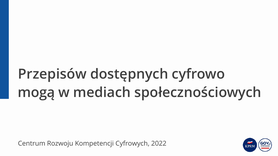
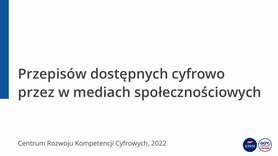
mogą: mogą -> przez (36, 93)
